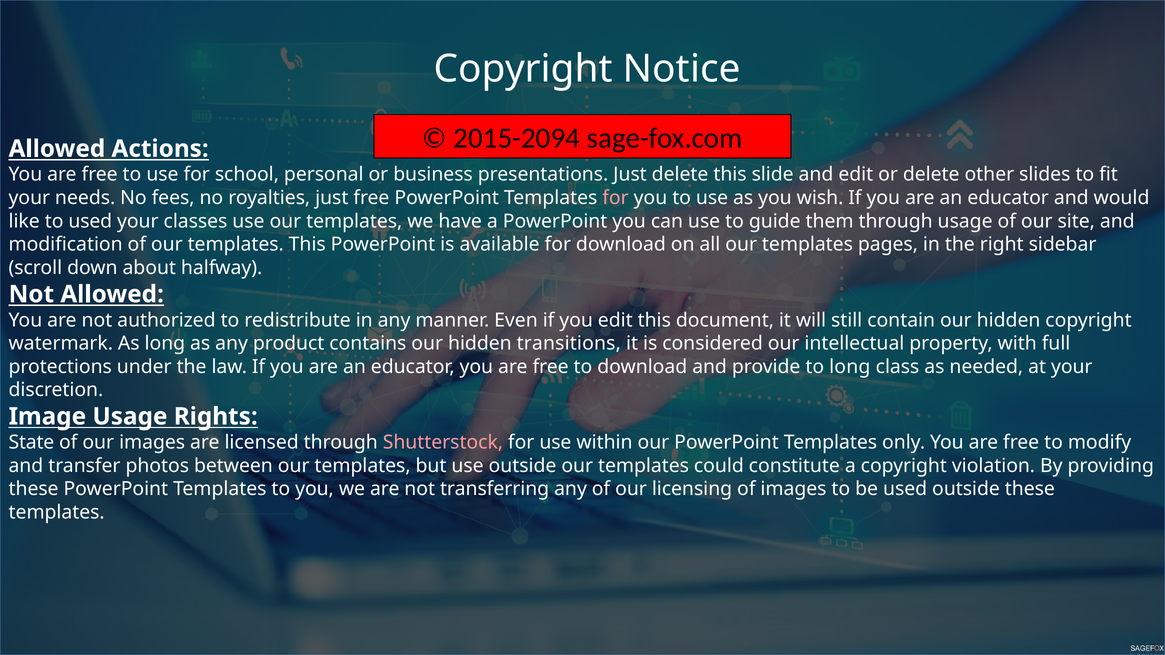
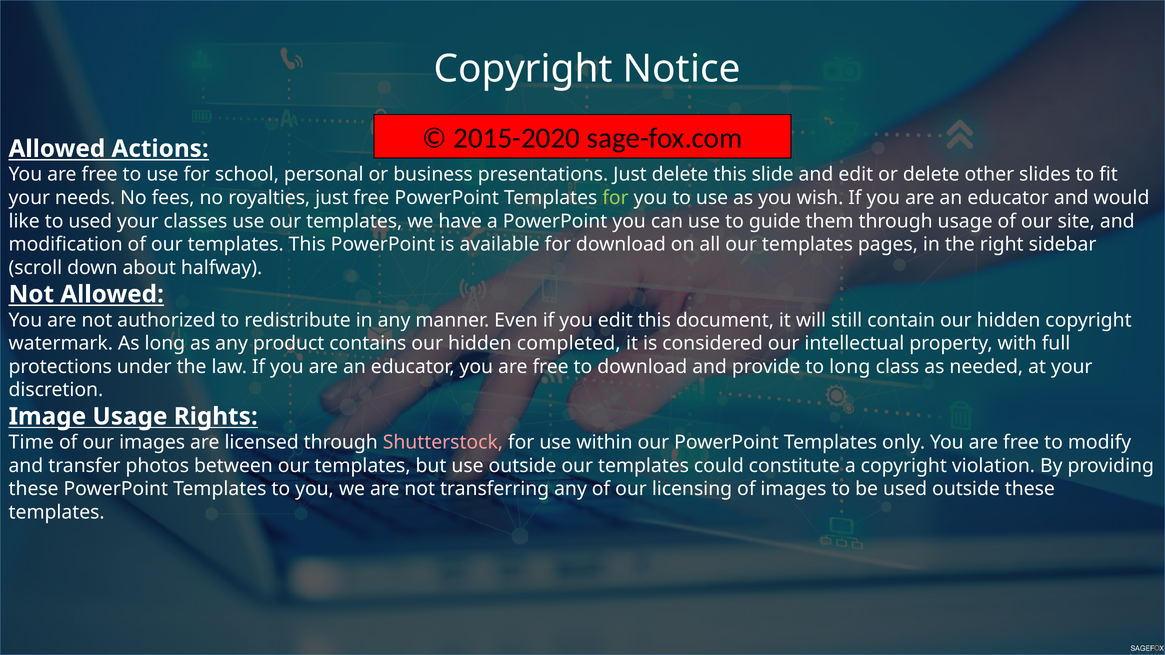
2015-2094: 2015-2094 -> 2015-2020 (517, 138)
for colour: pink -> light green (616, 198)
transitions: transitions -> completed (569, 344)
State: State -> Time (31, 443)
